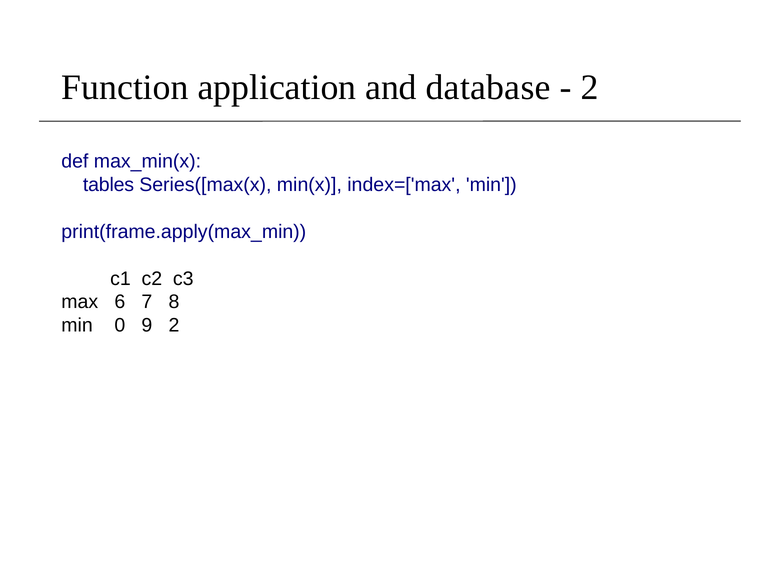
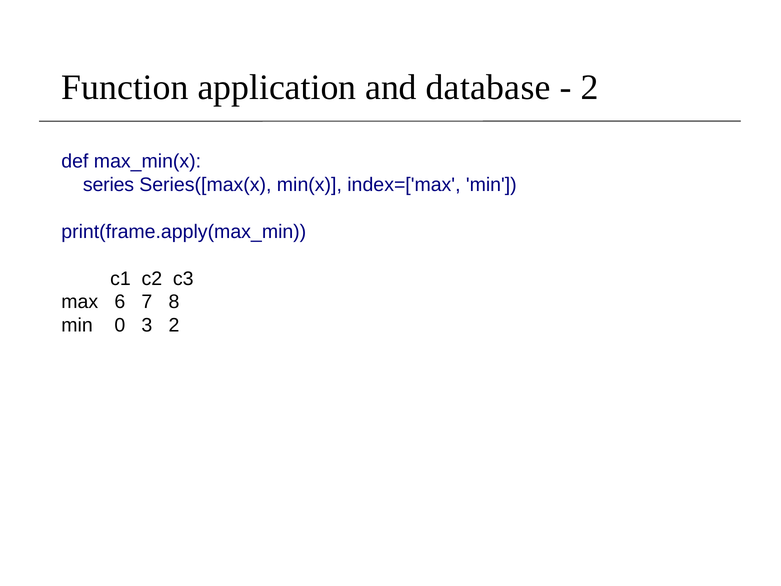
tables: tables -> series (109, 185)
9: 9 -> 3 (147, 325)
